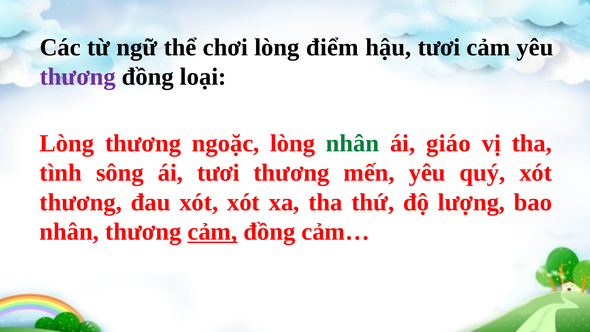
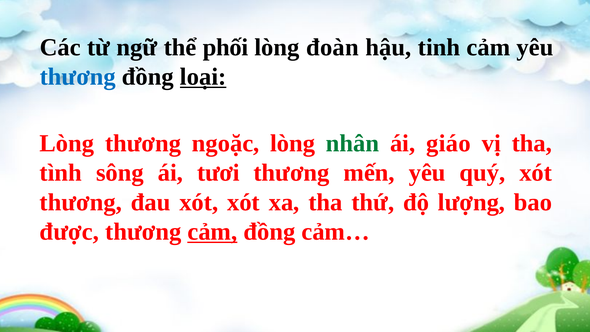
chơi: chơi -> phối (226, 47)
điểm: điểm -> đoàn (332, 47)
hậu tươi: tươi -> tinh (439, 47)
thương colour: purple -> blue (78, 77)
loại underline: none -> present (203, 77)
nhân: nhân -> được (69, 232)
